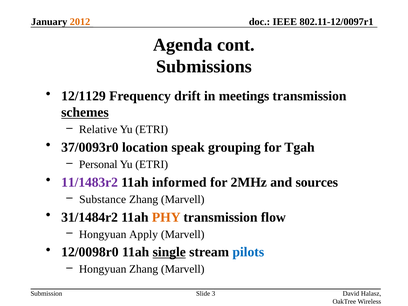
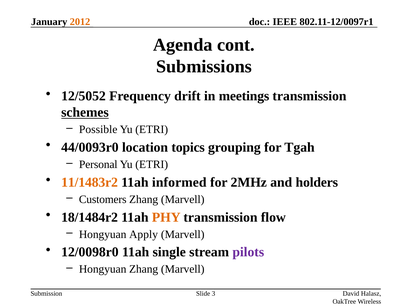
12/1129: 12/1129 -> 12/5052 (83, 96)
Relative: Relative -> Possible (98, 130)
37/0093r0: 37/0093r0 -> 44/0093r0 (90, 147)
speak: speak -> topics (188, 147)
11/1483r2 colour: purple -> orange (90, 182)
sources: sources -> holders (317, 182)
Substance: Substance -> Customers (103, 199)
31/1484r2: 31/1484r2 -> 18/1484r2 (90, 217)
single underline: present -> none (169, 252)
pilots colour: blue -> purple (248, 252)
